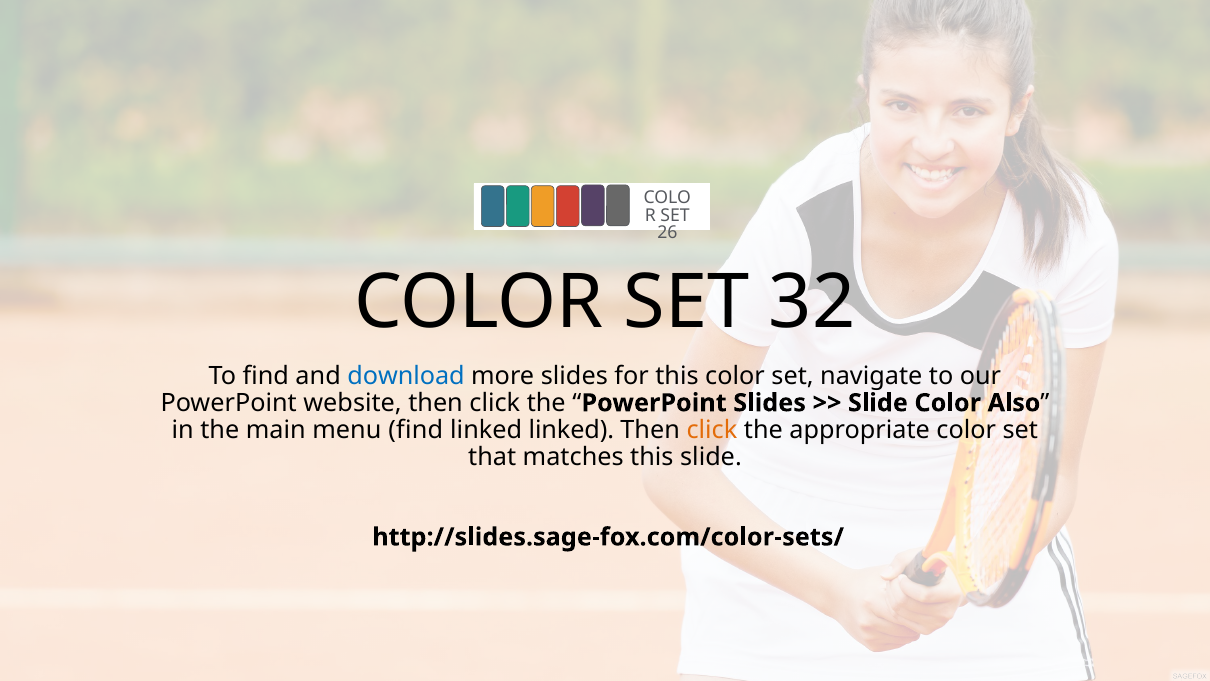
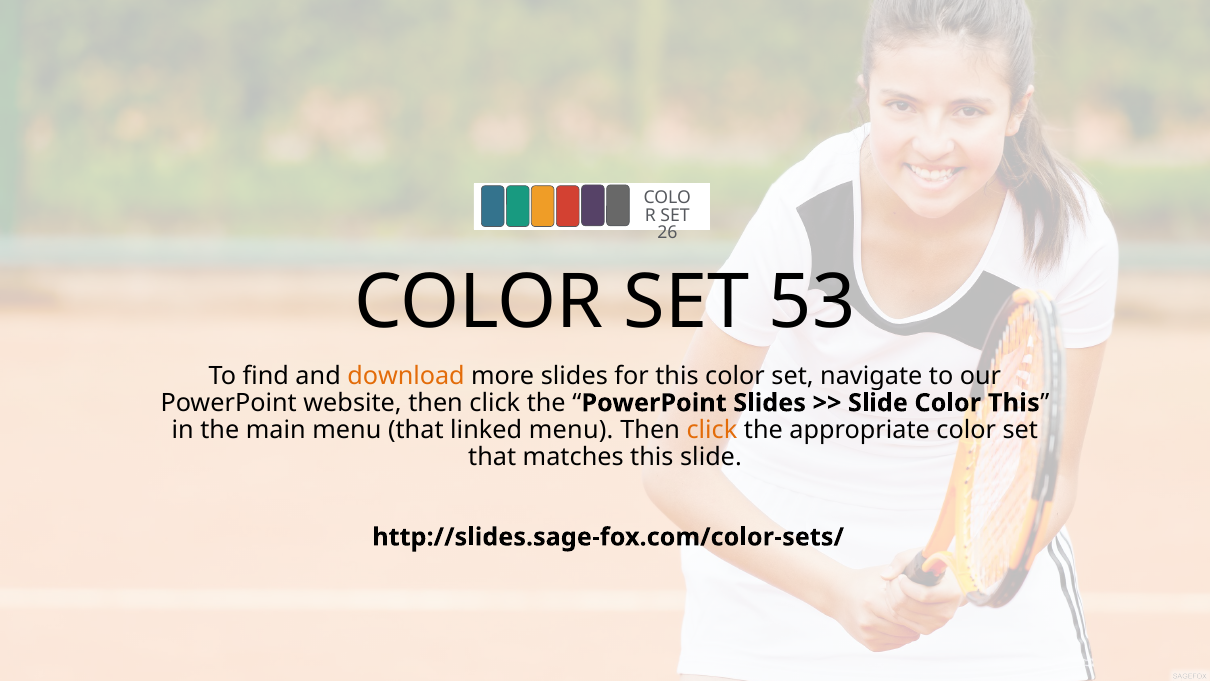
32: 32 -> 53 (812, 302)
download colour: blue -> orange (406, 376)
Color Also: Also -> This (1014, 403)
menu find: find -> that (416, 430)
linked linked: linked -> menu (571, 430)
